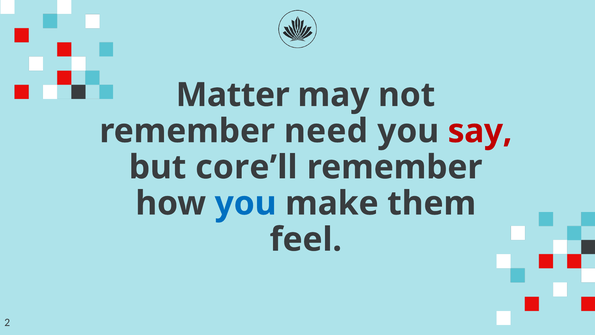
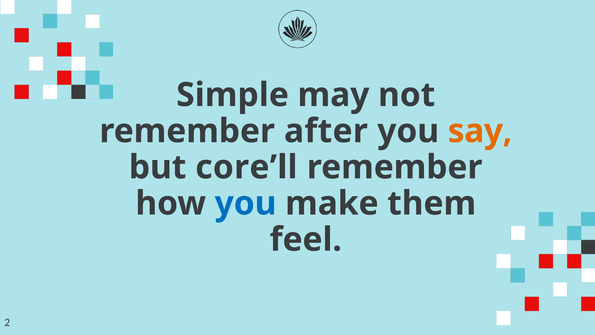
Matter: Matter -> Simple (233, 95)
need: need -> after (326, 131)
say colour: red -> orange (480, 131)
